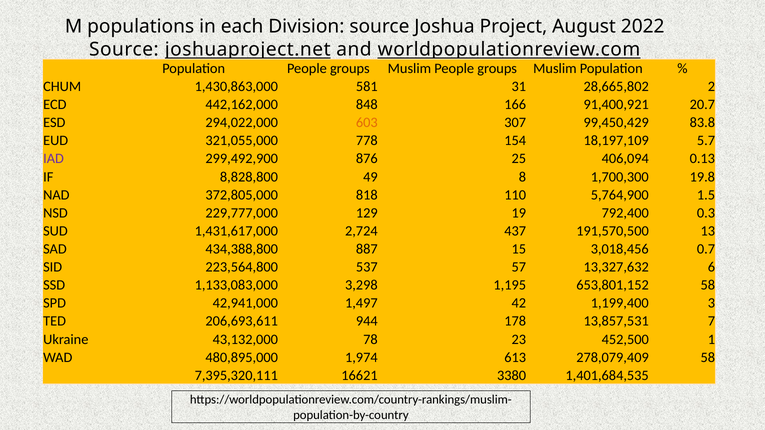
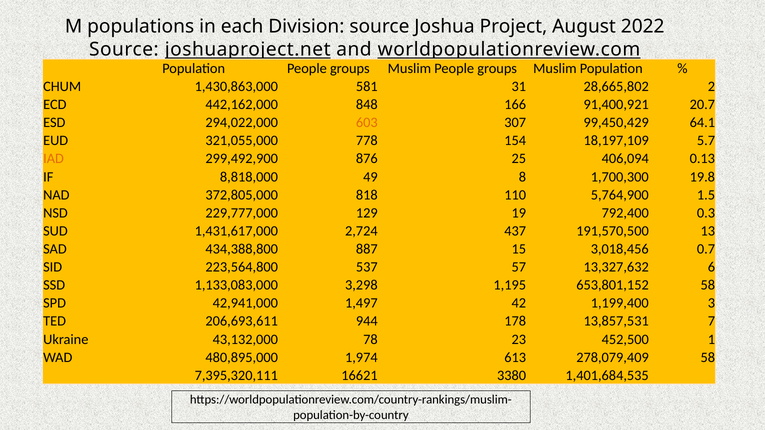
83.8: 83.8 -> 64.1 (702, 123)
IAD colour: purple -> orange (54, 159)
8,828,800: 8,828,800 -> 8,818,000 (249, 177)
